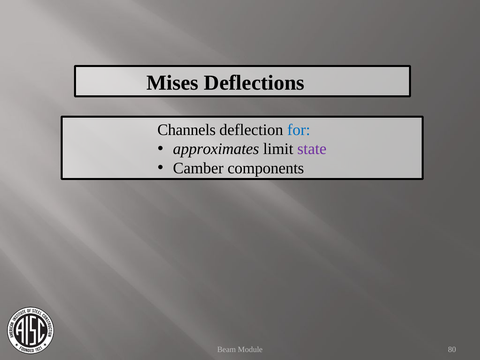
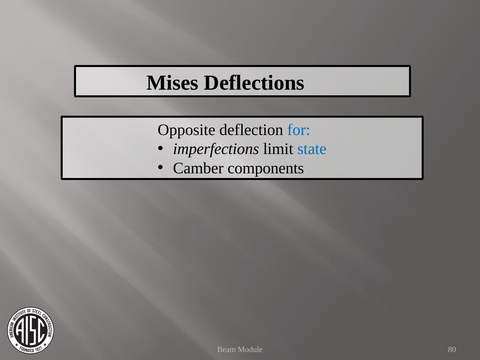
Channels: Channels -> Opposite (186, 130)
approximates: approximates -> imperfections (216, 149)
state colour: purple -> blue (312, 149)
